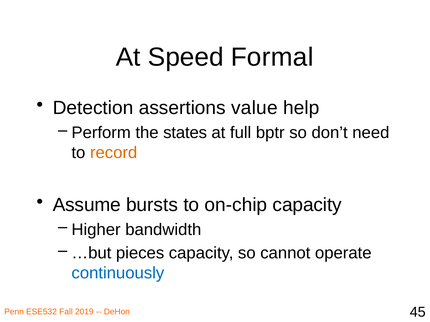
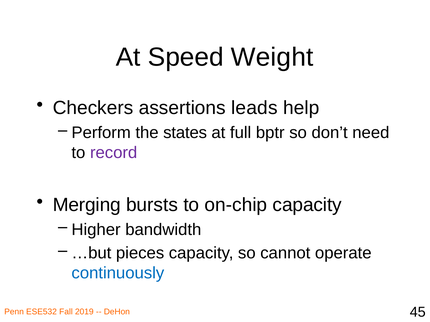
Formal: Formal -> Weight (272, 57)
Detection: Detection -> Checkers (93, 108)
value: value -> leads (254, 108)
record colour: orange -> purple (114, 153)
Assume: Assume -> Merging (87, 205)
